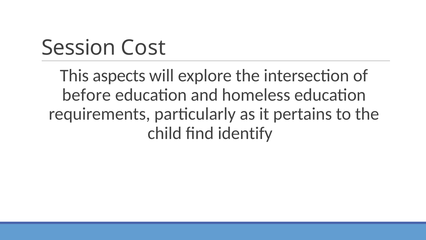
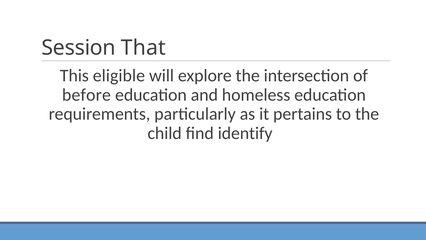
Cost: Cost -> That (143, 48)
aspects: aspects -> eligible (119, 76)
